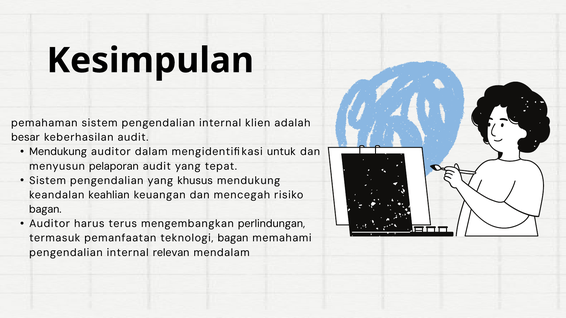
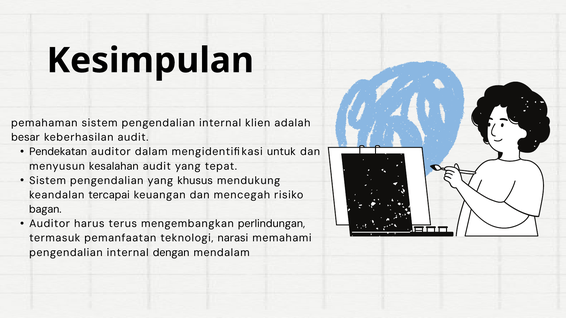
Mendukung: Mendukung -> Pendekatan (58, 152)
pelaporan: pelaporan -> kesalahan (114, 166)
keahlian: keahlian -> tercapai (109, 195)
teknologi bagan: bagan -> narasi (233, 238)
relevan: relevan -> dengan (171, 253)
